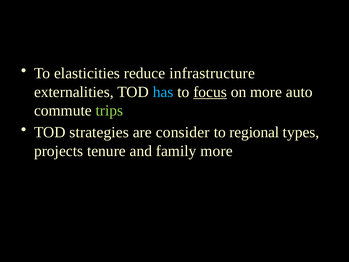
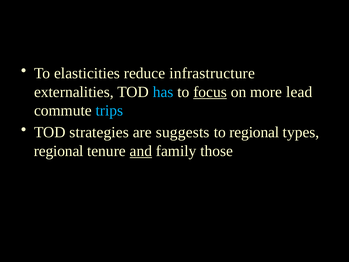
auto: auto -> lead (299, 92)
trips colour: light green -> light blue (109, 110)
consider: consider -> suggests (183, 132)
projects: projects -> regional (59, 151)
and underline: none -> present (141, 151)
family more: more -> those (217, 151)
